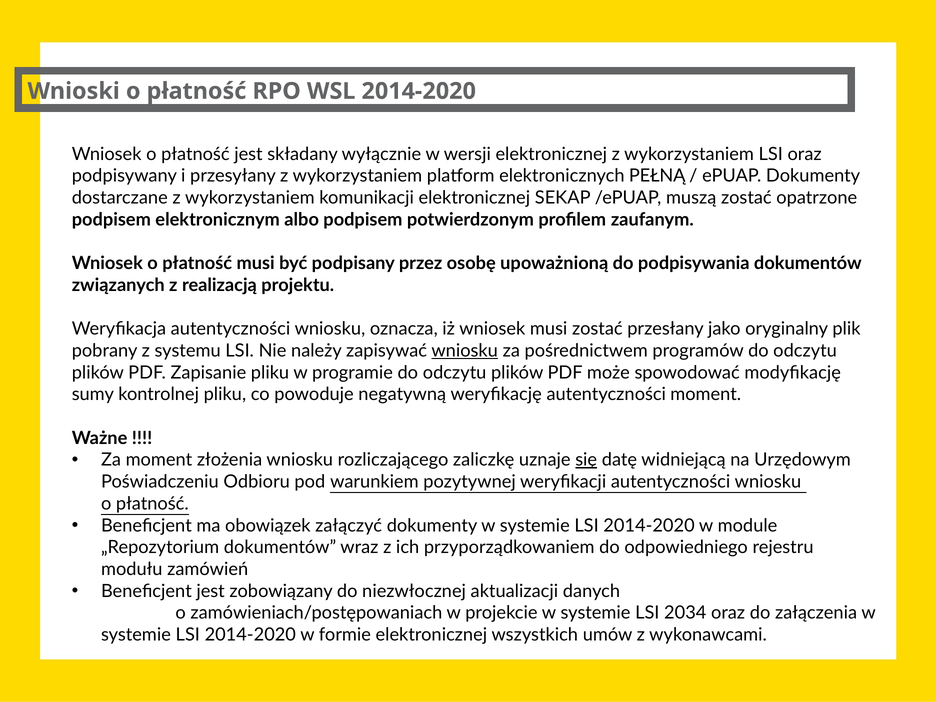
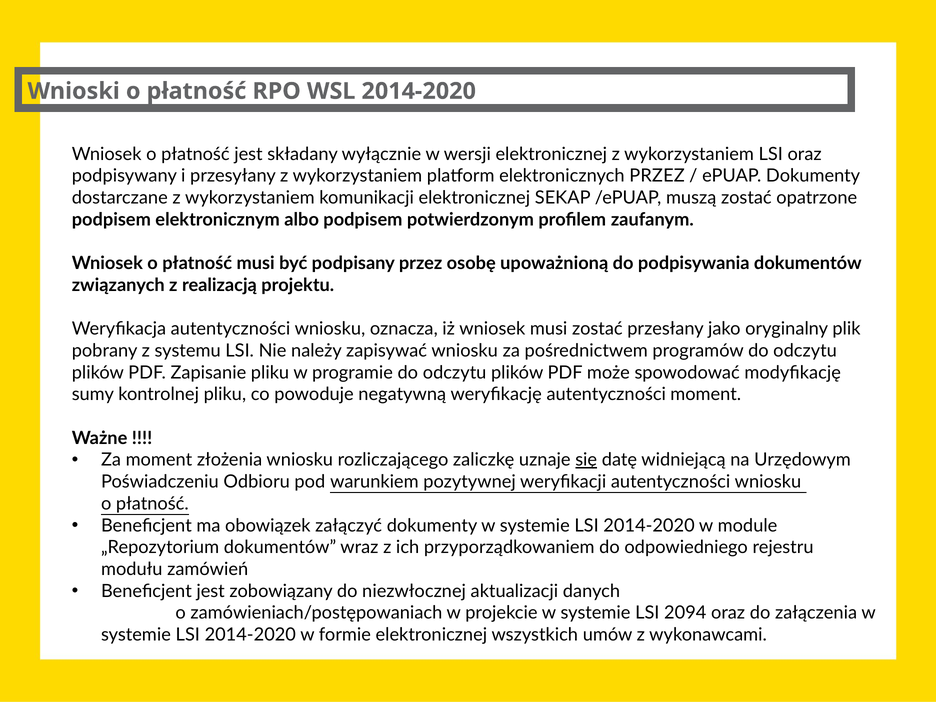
elektronicznych PEŁNĄ: PEŁNĄ -> PRZEZ (657, 176)
wniosku underline: present -> none (465, 351)
2034: 2034 -> 2094 (685, 613)
